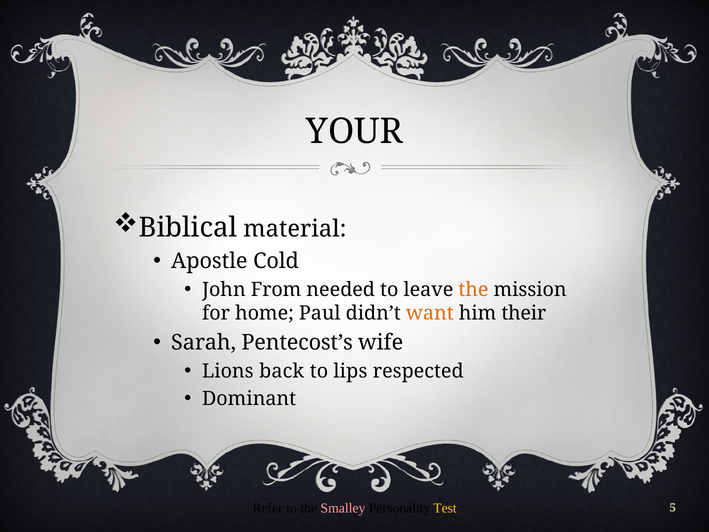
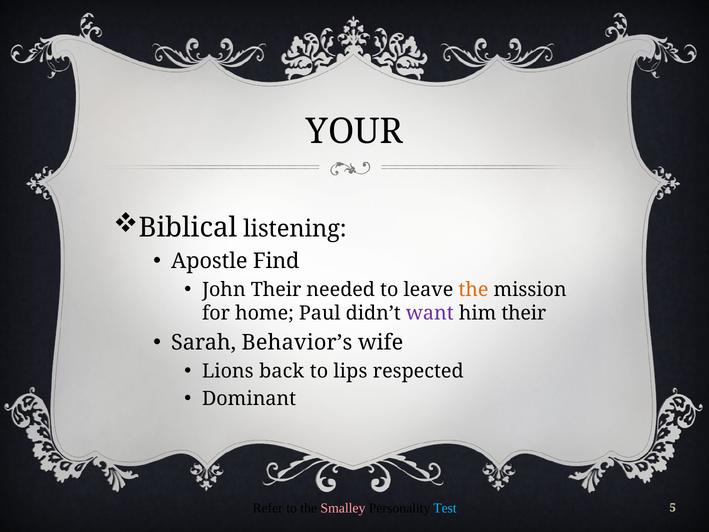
material: material -> listening (295, 229)
Cold: Cold -> Find (276, 261)
John From: From -> Their (276, 290)
want colour: orange -> purple (430, 313)
Pentecost’s: Pentecost’s -> Behavior’s (297, 342)
Test colour: yellow -> light blue (445, 508)
